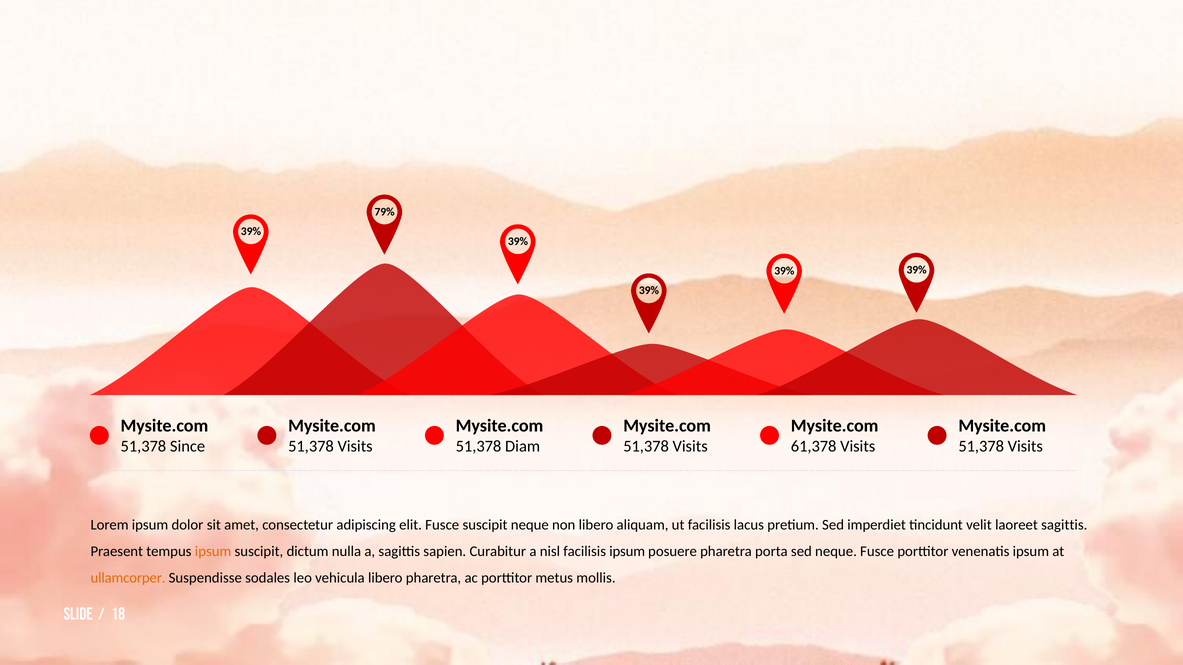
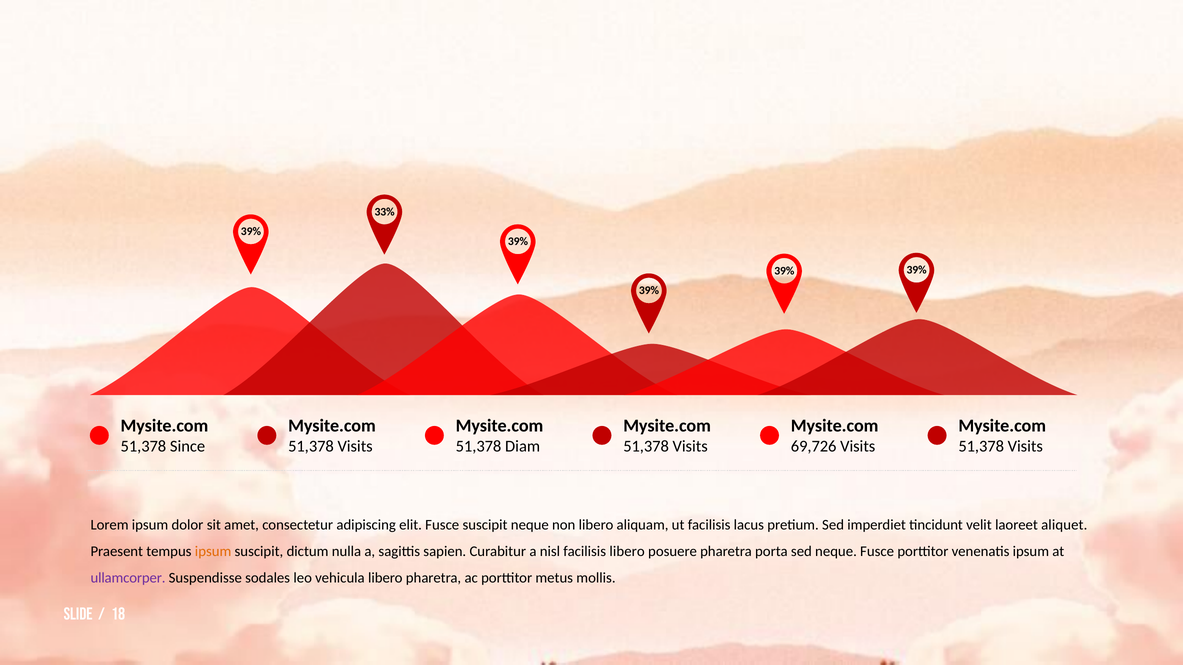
79%: 79% -> 33% (385, 212)
61,378: 61,378 -> 69,726 (814, 446)
laoreet sagittis: sagittis -> aliquet (1064, 525)
facilisis ipsum: ipsum -> libero (627, 551)
ullamcorper colour: orange -> purple (128, 578)
